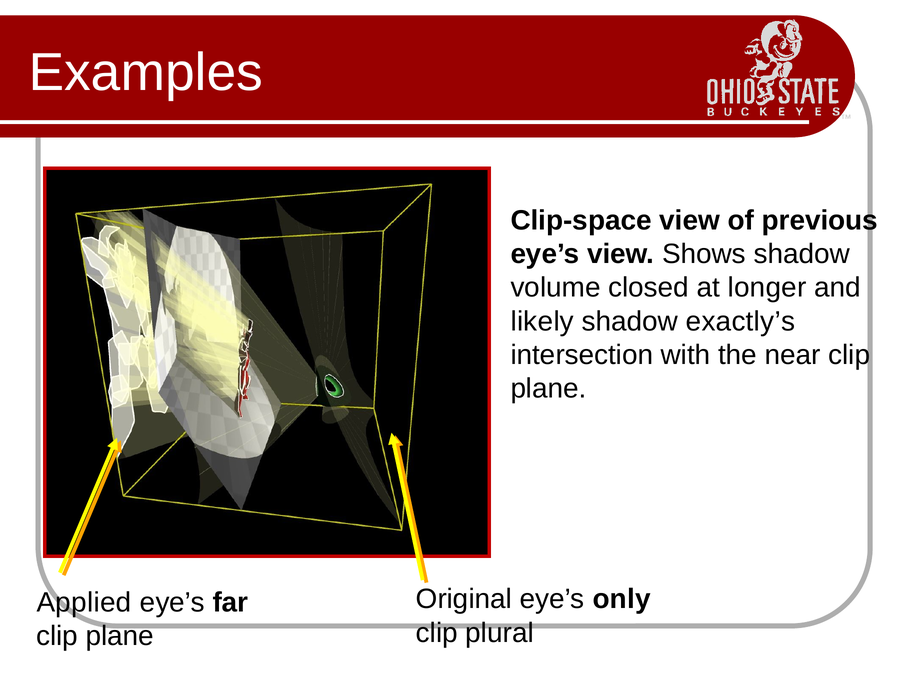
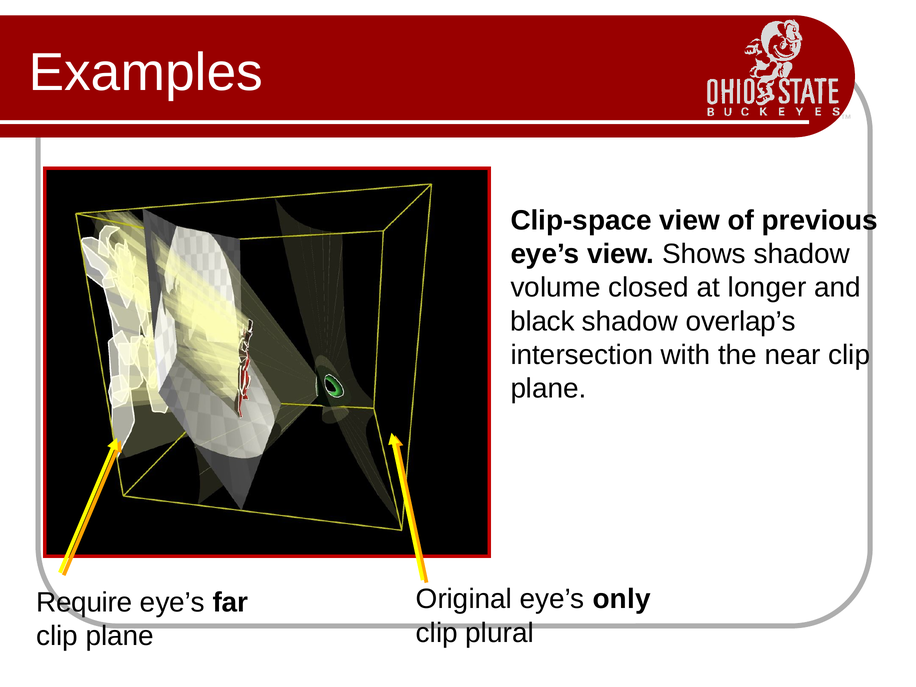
likely: likely -> black (543, 321)
exactly’s: exactly’s -> overlap’s (741, 321)
Applied: Applied -> Require (84, 603)
